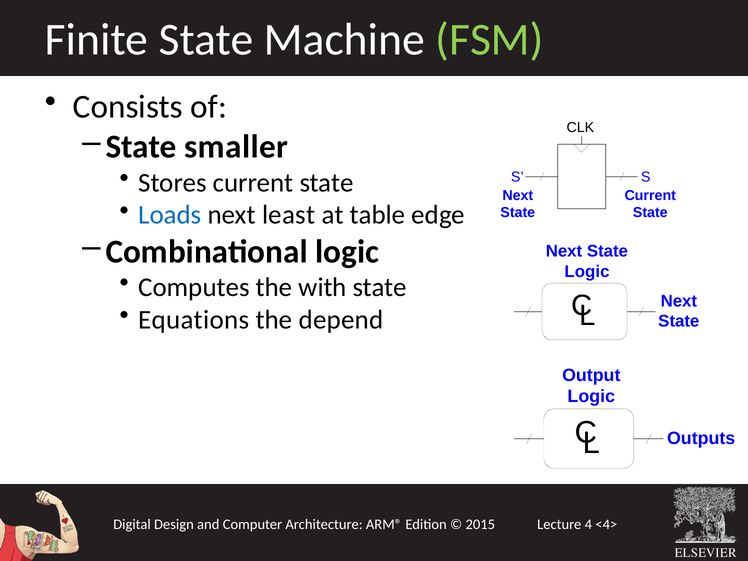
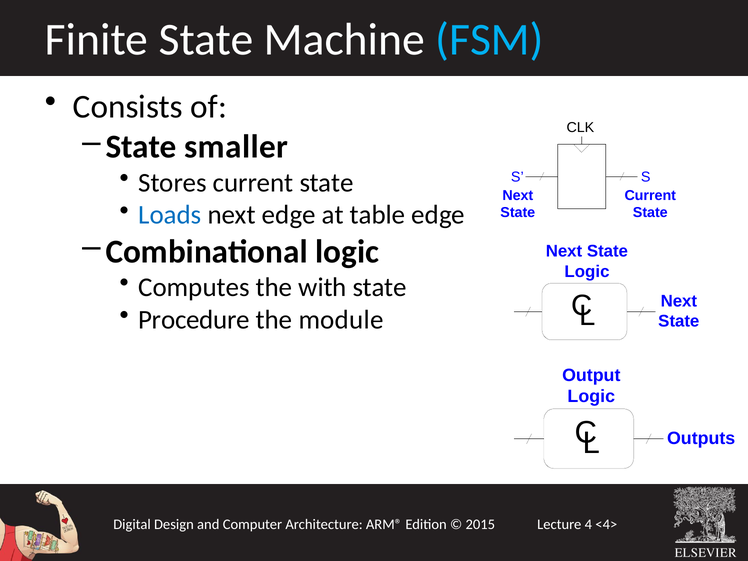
FSM colour: light green -> light blue (490, 40)
next least: least -> edge (289, 215)
Equations: Equations -> Procedure (194, 320)
depend: depend -> module (341, 320)
